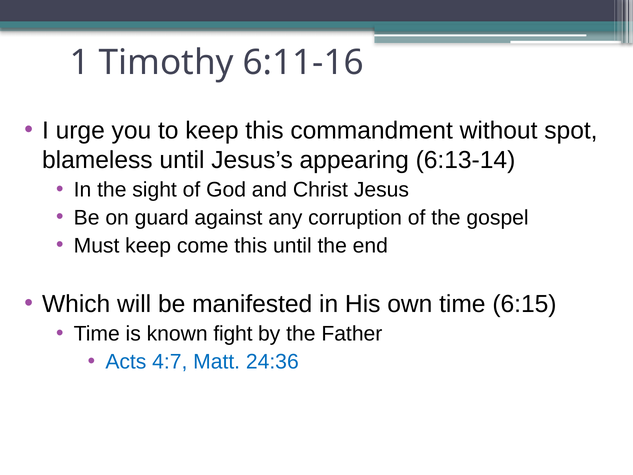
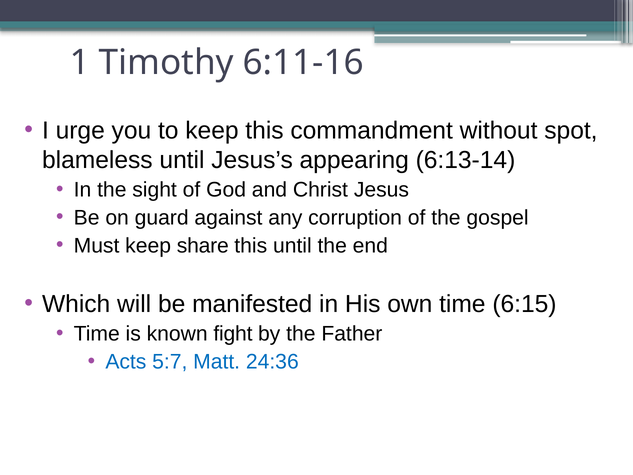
come: come -> share (203, 246)
4:7: 4:7 -> 5:7 (170, 362)
